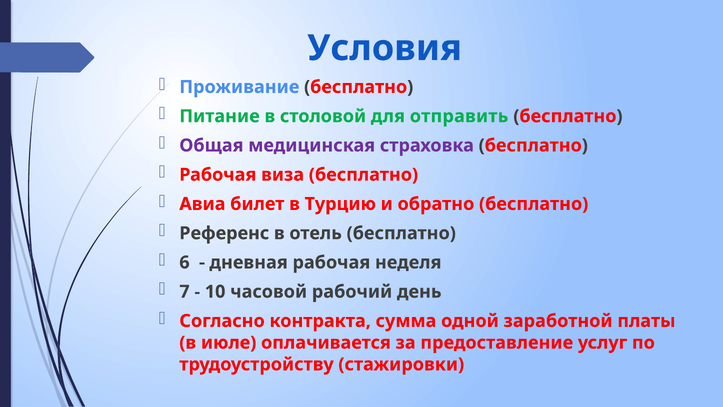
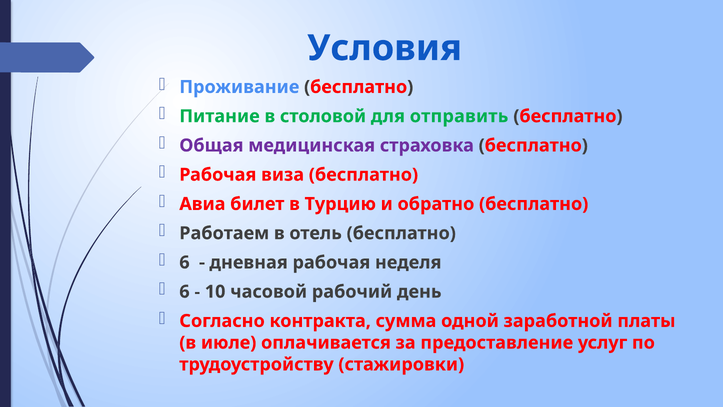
Референс: Референс -> Работаем (224, 233)
7: 7 -> 6 (184, 292)
